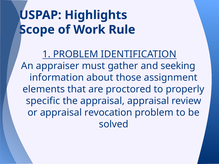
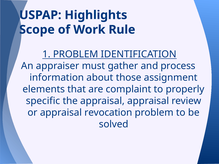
seeking: seeking -> process (178, 66)
proctored: proctored -> complaint (129, 89)
